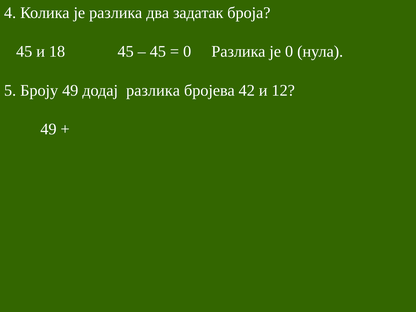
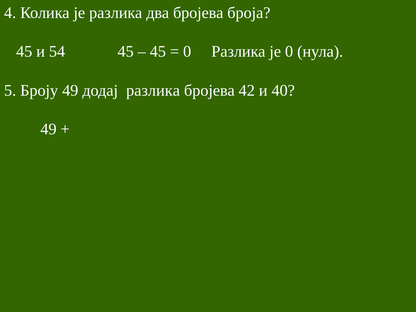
два задатак: задатак -> бројева (198, 13)
18: 18 -> 54 (57, 52)
12: 12 -> 40 (283, 90)
